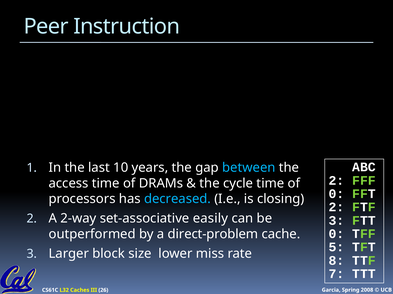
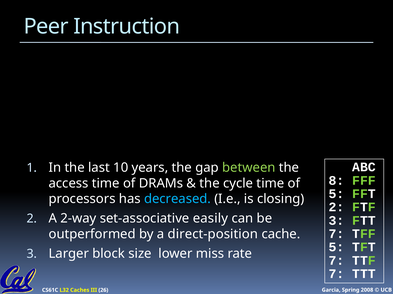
between colour: light blue -> light green (249, 168)
2: 2 -> 8 (336, 181)
0: 0 -> 5 (336, 194)
0: 0 -> 7 (336, 234)
direct-problem: direct-problem -> direct-position (213, 235)
8: 8 -> 7 (336, 261)
